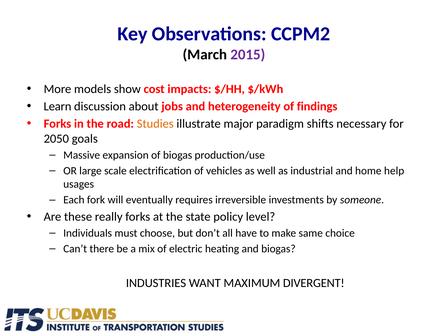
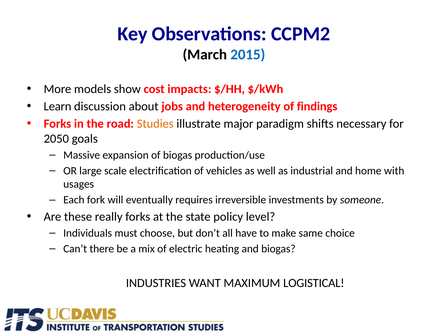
2015 colour: purple -> blue (248, 54)
help: help -> with (394, 171)
DIVERGENT: DIVERGENT -> LOGISTICAL (314, 283)
